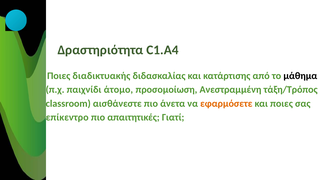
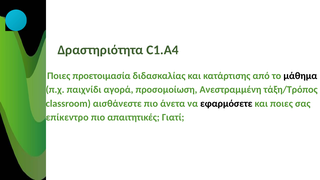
διαδικτυακής: διαδικτυακής -> προετοιμασία (102, 76)
άτομο: άτομο -> αγορά (118, 90)
εφαρμόσετε colour: orange -> black (226, 103)
